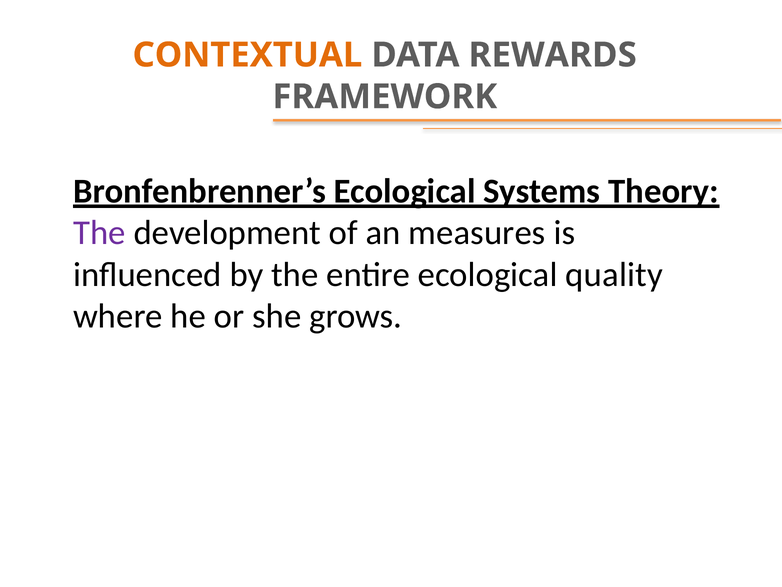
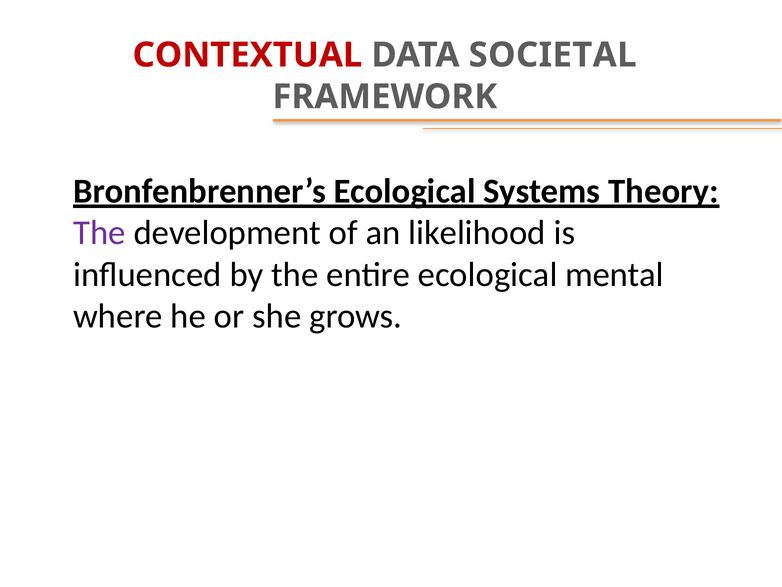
CONTEXTUAL colour: orange -> red (247, 55)
REWARDS: REWARDS -> SOCIETAL (553, 55)
measures: measures -> likelihood (477, 233)
quality: quality -> mental (614, 274)
